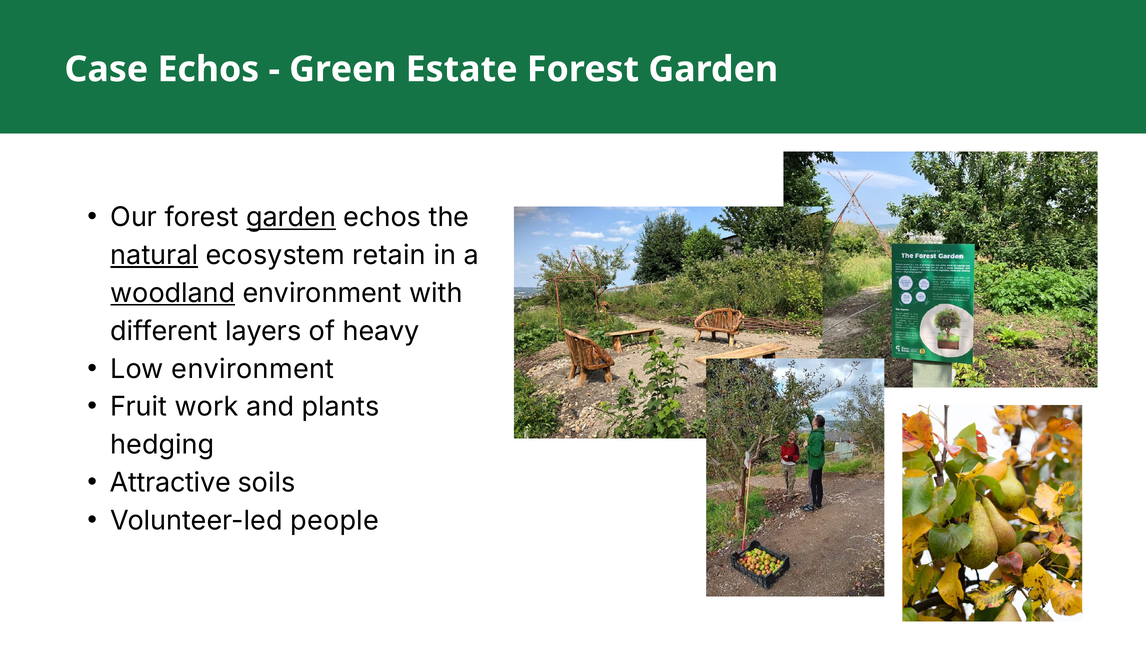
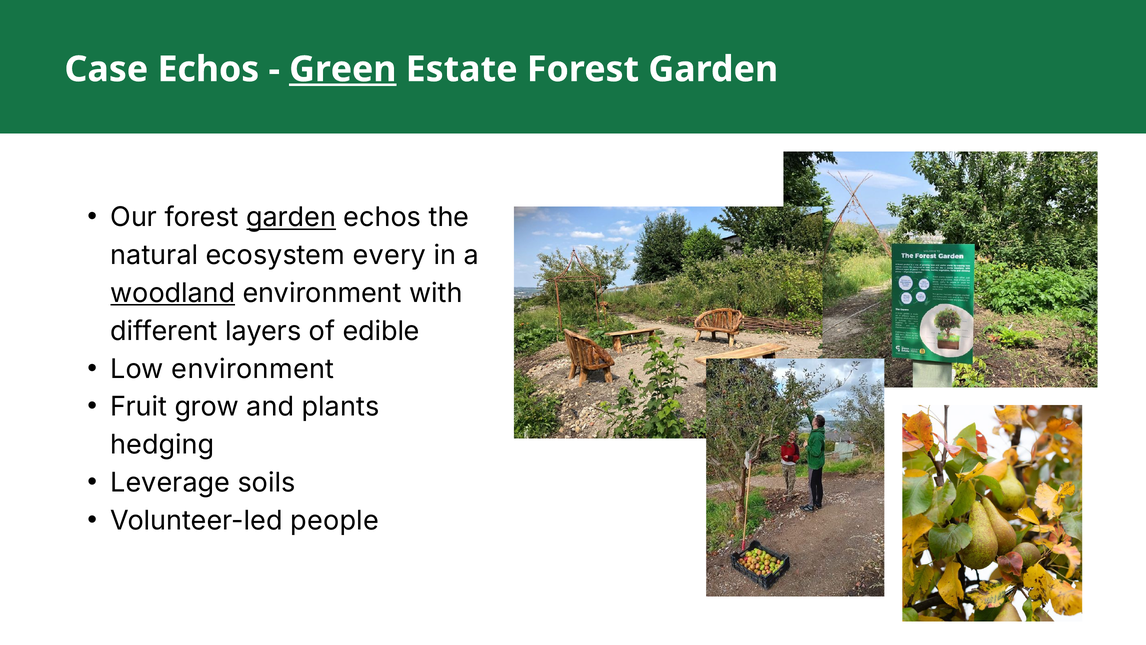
Green underline: none -> present (343, 69)
natural underline: present -> none (154, 255)
retain: retain -> every (389, 255)
heavy: heavy -> edible (381, 331)
work: work -> grow (207, 407)
Attractive: Attractive -> Leverage (170, 483)
